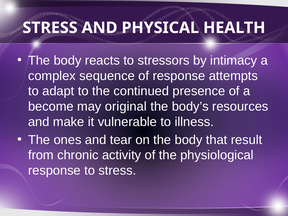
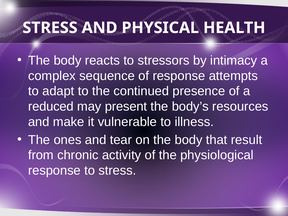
become: become -> reduced (51, 107)
original: original -> present (126, 107)
